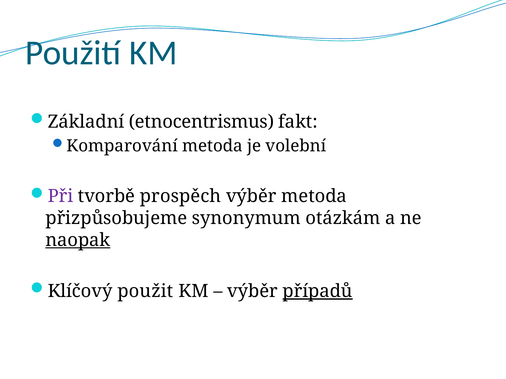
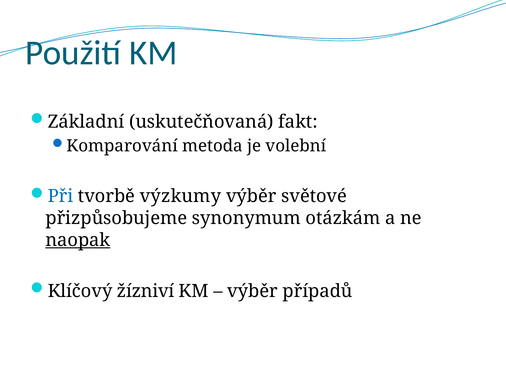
etnocentrismus: etnocentrismus -> uskutečňovaná (201, 122)
Při colour: purple -> blue (60, 197)
prospěch: prospěch -> výzkumy (180, 197)
výběr metoda: metoda -> světové (314, 197)
použit: použit -> žízniví (146, 292)
případů underline: present -> none (318, 292)
